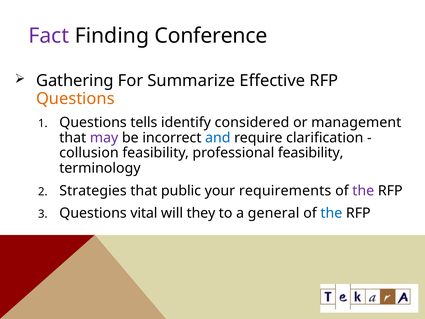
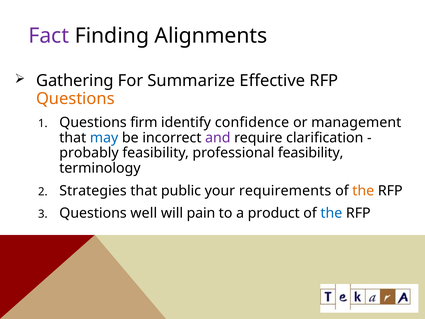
Conference: Conference -> Alignments (211, 36)
tells: tells -> firm (144, 122)
considered: considered -> confidence (252, 122)
may colour: purple -> blue (104, 138)
and colour: blue -> purple (218, 138)
collusion: collusion -> probably (89, 153)
the colour: purple -> orange (363, 191)
vital: vital -> well (144, 213)
they: they -> pain (201, 213)
general: general -> product (274, 213)
